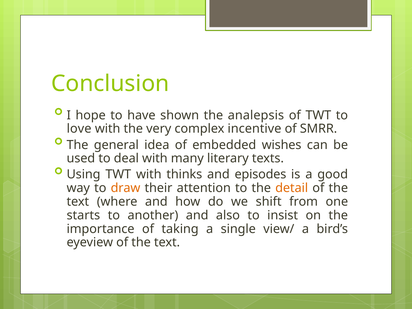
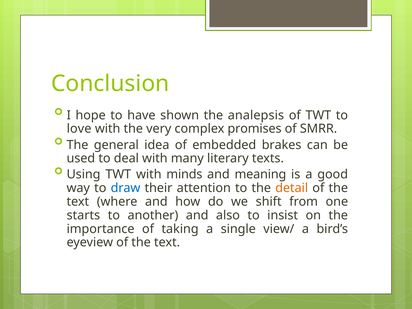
incentive: incentive -> promises (255, 129)
wishes: wishes -> brakes (282, 145)
thinks: thinks -> minds (184, 174)
episodes: episodes -> meaning (260, 174)
draw colour: orange -> blue (126, 188)
